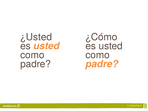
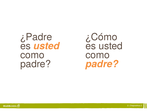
¿Usted: ¿Usted -> ¿Padre (36, 37)
